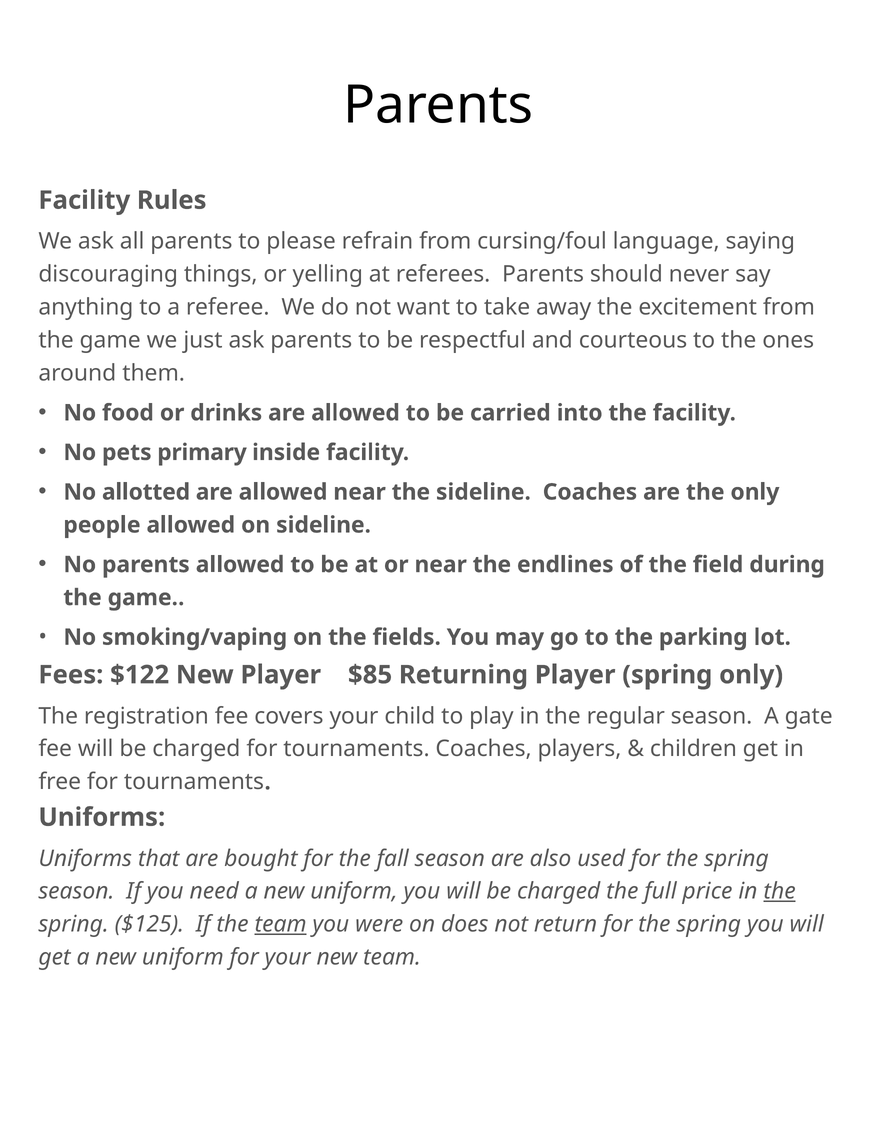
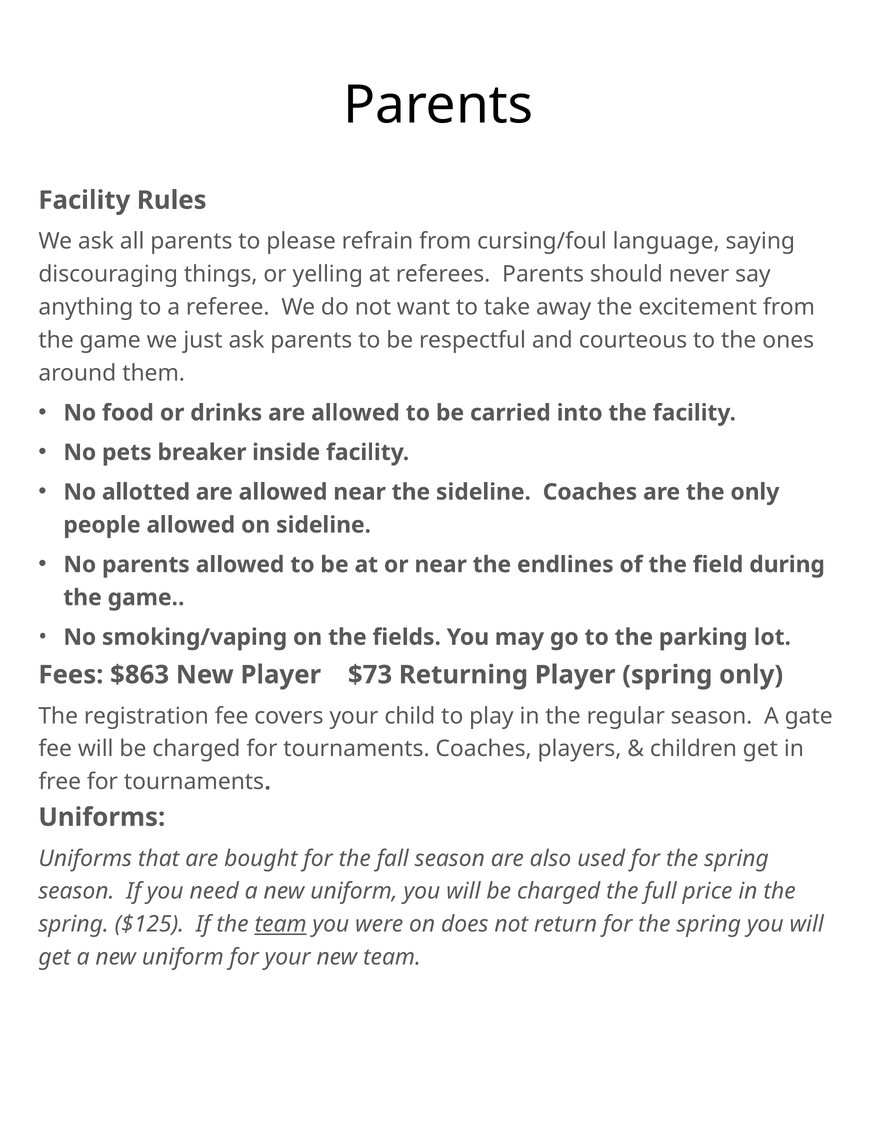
primary: primary -> breaker (202, 453)
$122: $122 -> $863 (140, 675)
$85: $85 -> $73 (370, 675)
the underline: present -> none (780, 892)
